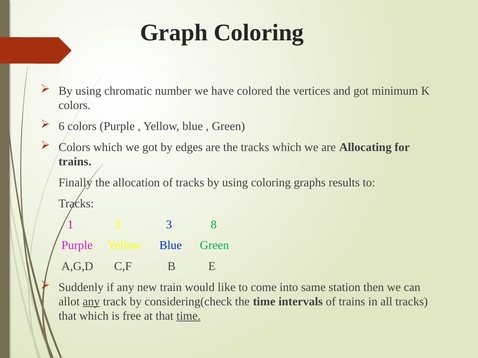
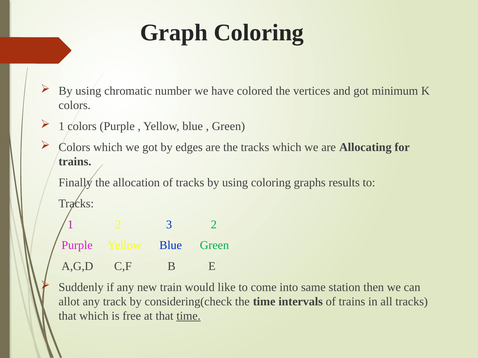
6: 6 -> 1 (62, 126)
3 8: 8 -> 2 (214, 225)
any underline: present -> none (91, 302)
